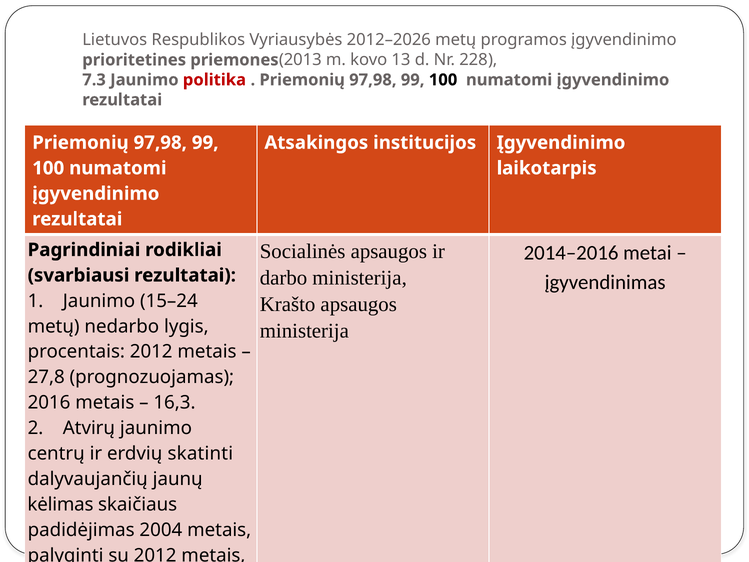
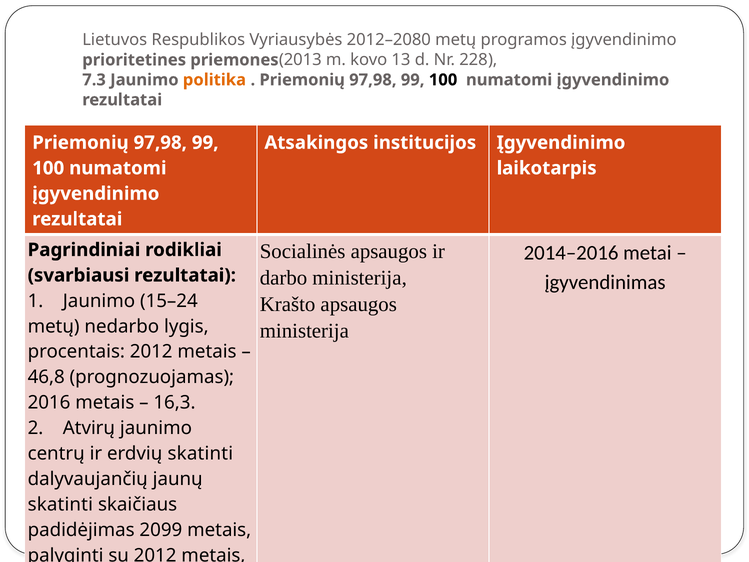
2012–2026: 2012–2026 -> 2012–2080 (389, 40)
politika colour: red -> orange (214, 80)
27,8: 27,8 -> 46,8 (46, 377)
kėlimas: kėlimas -> skatinti (60, 505)
2004: 2004 -> 2099 (161, 530)
